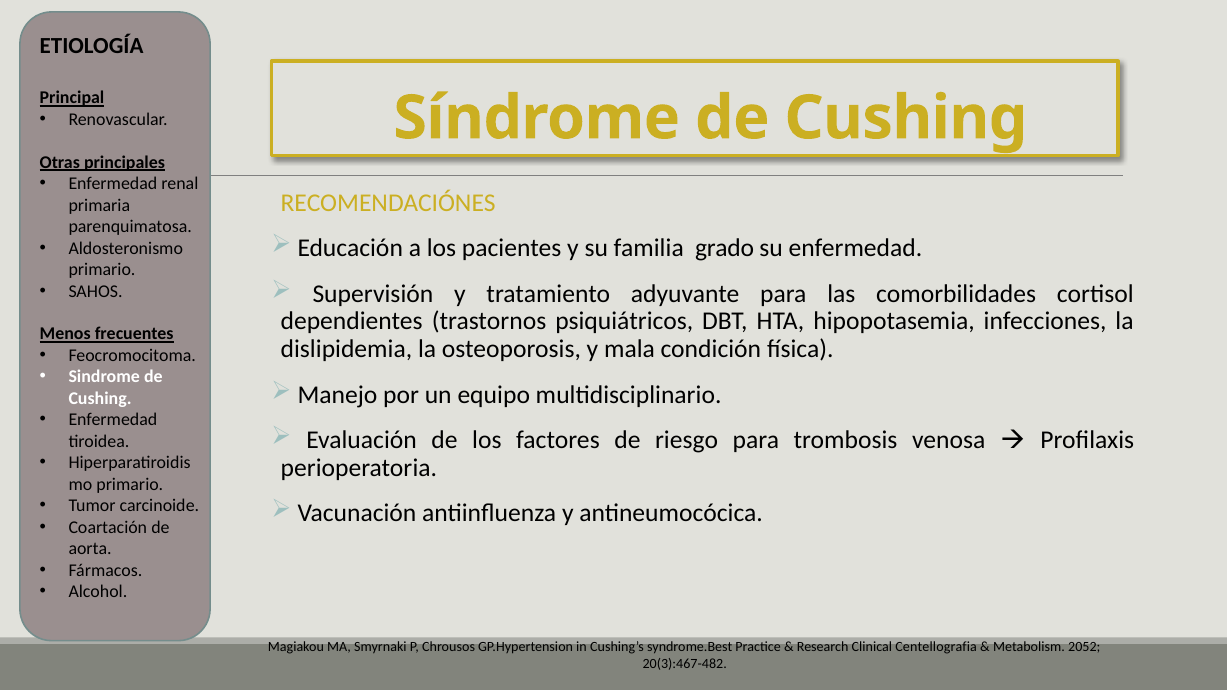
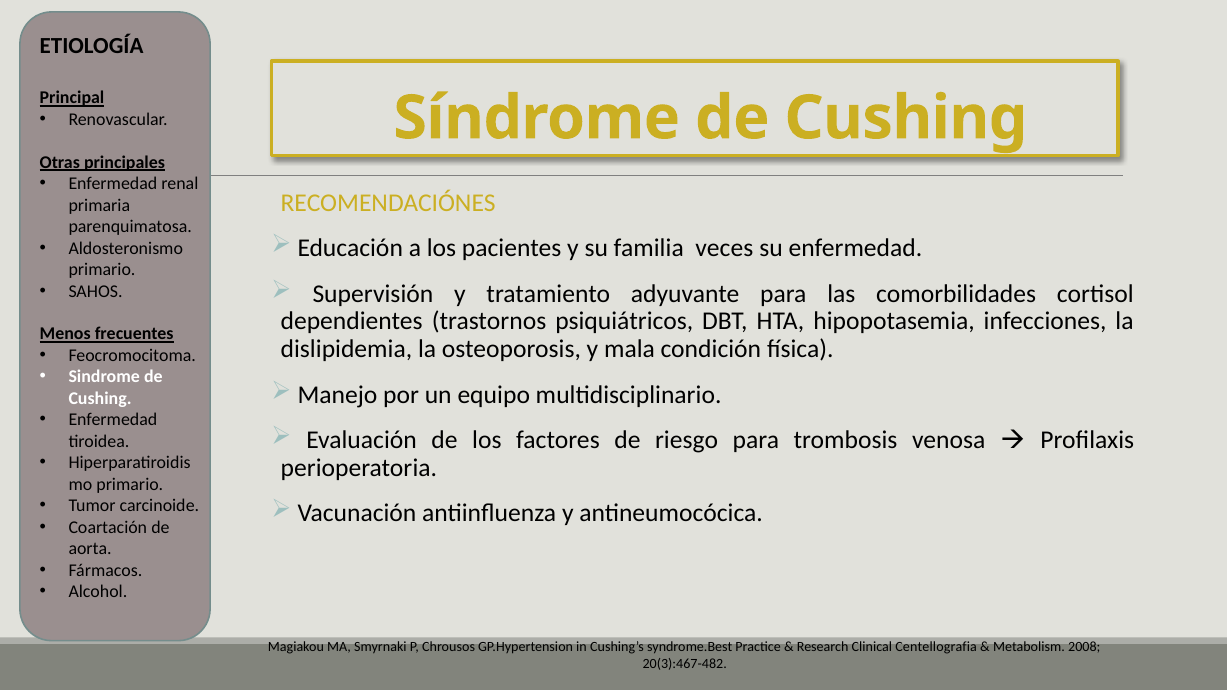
grado: grado -> veces (724, 248)
2052: 2052 -> 2008 (1084, 647)
